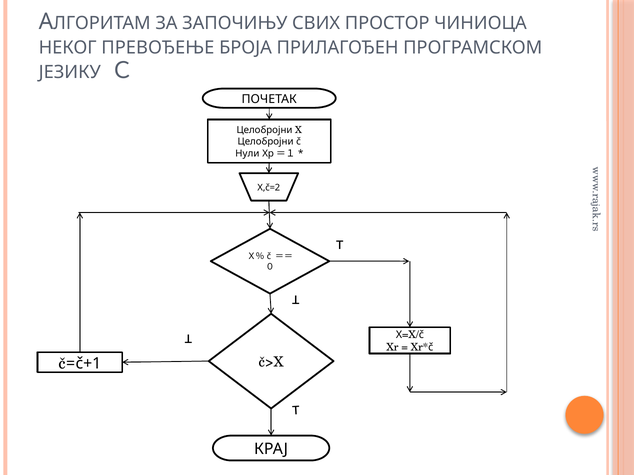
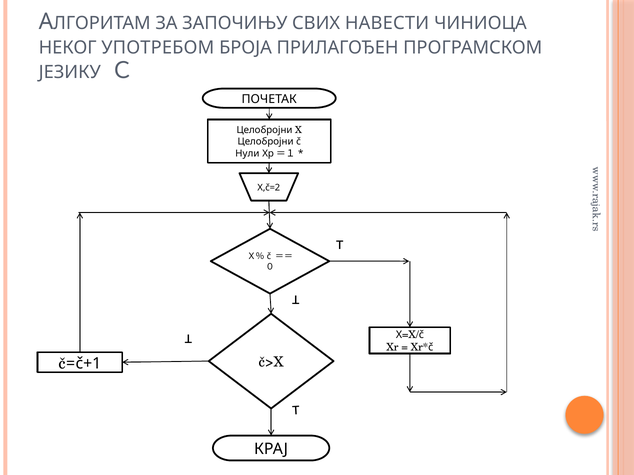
ПРОСТОР: ПРОСТОР -> НАВЕСТИ (387, 23)
ПРЕВОЂЕЊЕ: ПРЕВОЂЕЊЕ -> УПОТРЕБОМ (158, 48)
